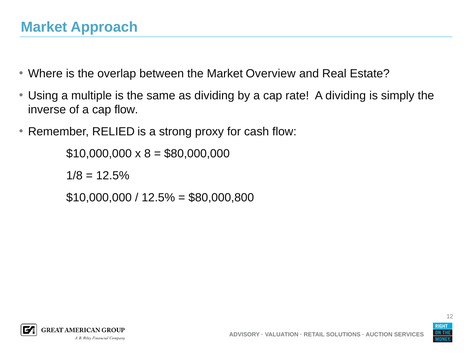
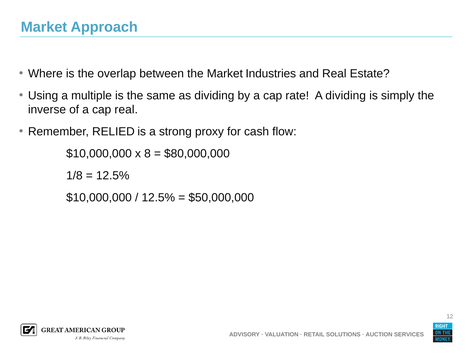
Overview: Overview -> Industries (271, 73)
cap flow: flow -> real (126, 110)
$80,000,800: $80,000,800 -> $50,000,000 (221, 198)
